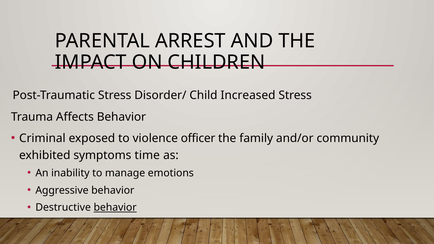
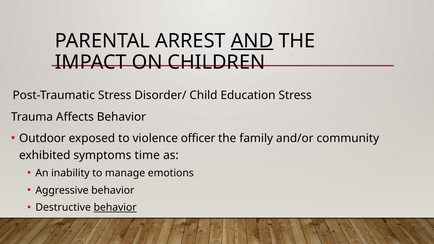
AND underline: none -> present (252, 41)
Increased: Increased -> Education (248, 96)
Criminal: Criminal -> Outdoor (42, 138)
